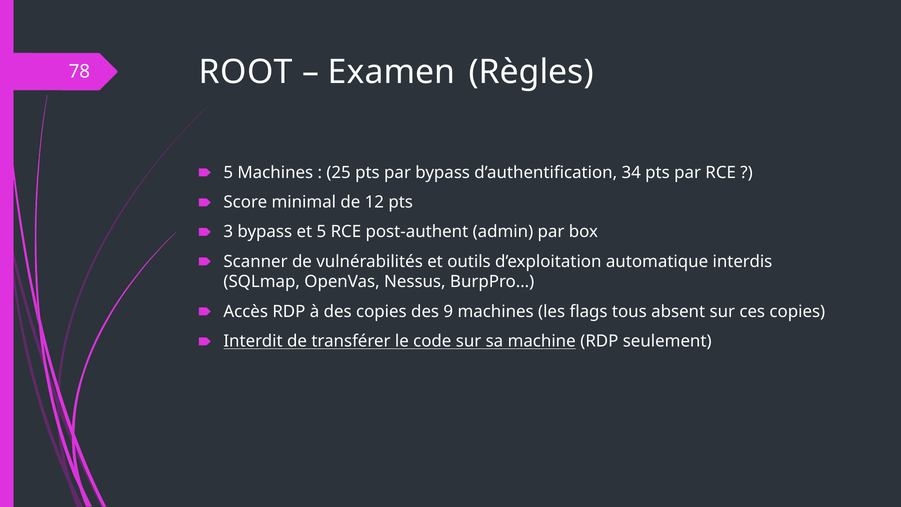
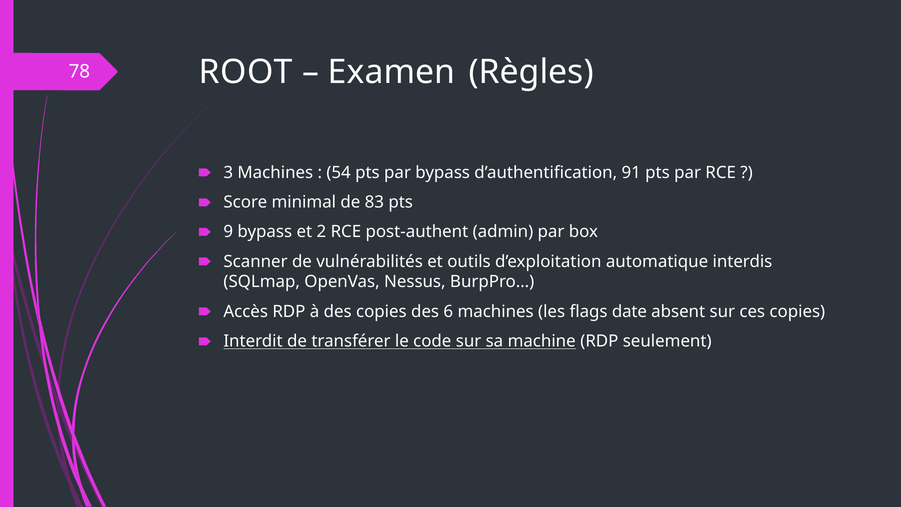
5: 5 -> 3 (228, 172)
25: 25 -> 54 (339, 172)
34: 34 -> 91 (631, 172)
12: 12 -> 83 (374, 202)
3: 3 -> 9 (228, 232)
et 5: 5 -> 2 (321, 232)
9: 9 -> 6 (448, 311)
tous: tous -> date (629, 311)
